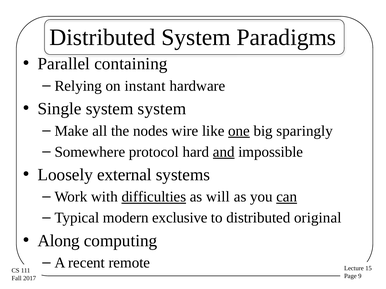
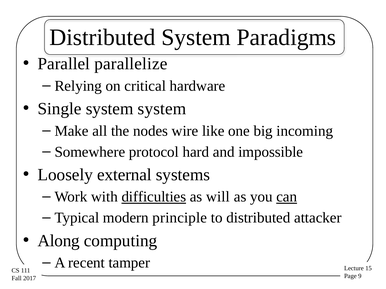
containing: containing -> parallelize (131, 64)
instant: instant -> critical (145, 86)
one underline: present -> none (239, 131)
sparingly: sparingly -> incoming (305, 131)
and underline: present -> none (224, 152)
exclusive: exclusive -> principle (180, 218)
original: original -> attacker (318, 218)
remote: remote -> tamper (129, 263)
